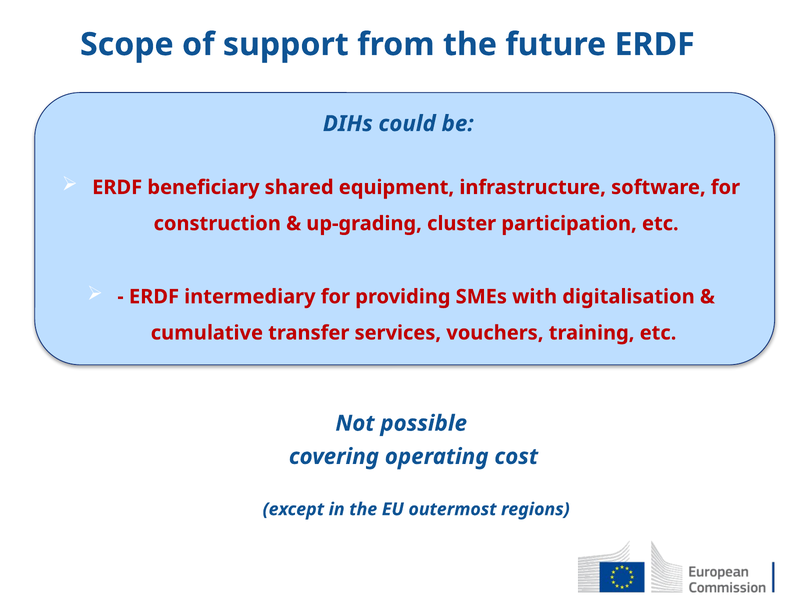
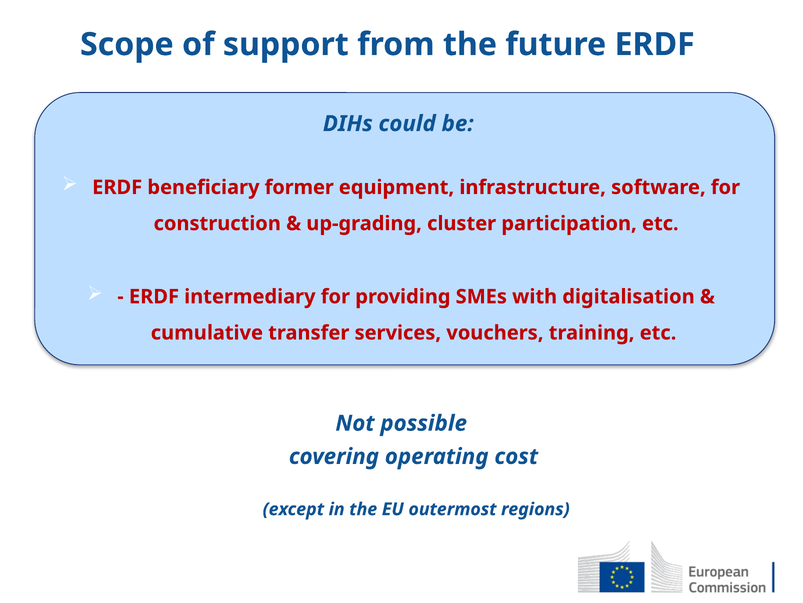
shared: shared -> former (299, 187)
